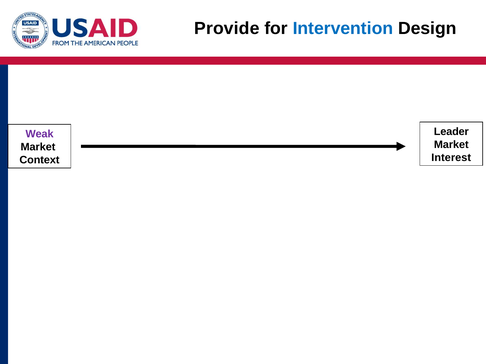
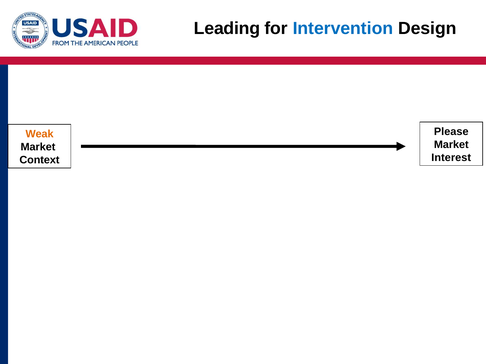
Provide: Provide -> Leading (227, 28)
Leader: Leader -> Please (451, 132)
Weak colour: purple -> orange (40, 134)
